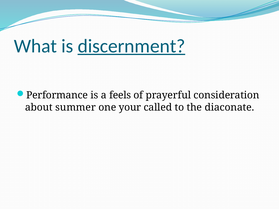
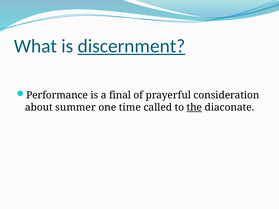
feels: feels -> final (120, 95)
your: your -> time (130, 107)
the underline: none -> present (194, 107)
